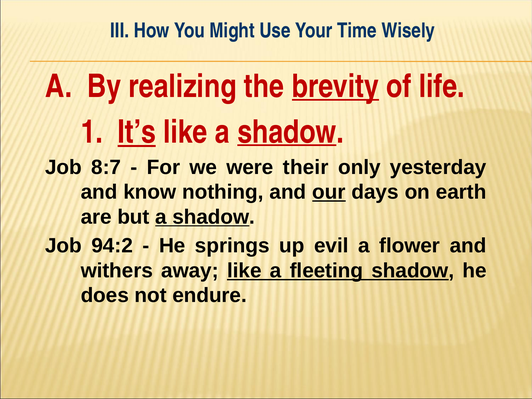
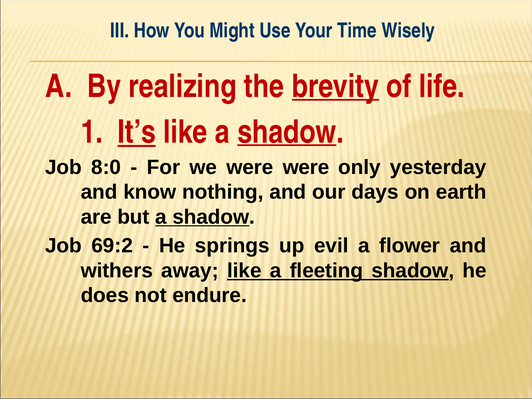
8:7: 8:7 -> 8:0 (106, 167)
were their: their -> were (306, 167)
our underline: present -> none (329, 192)
94:2: 94:2 -> 69:2 (112, 246)
